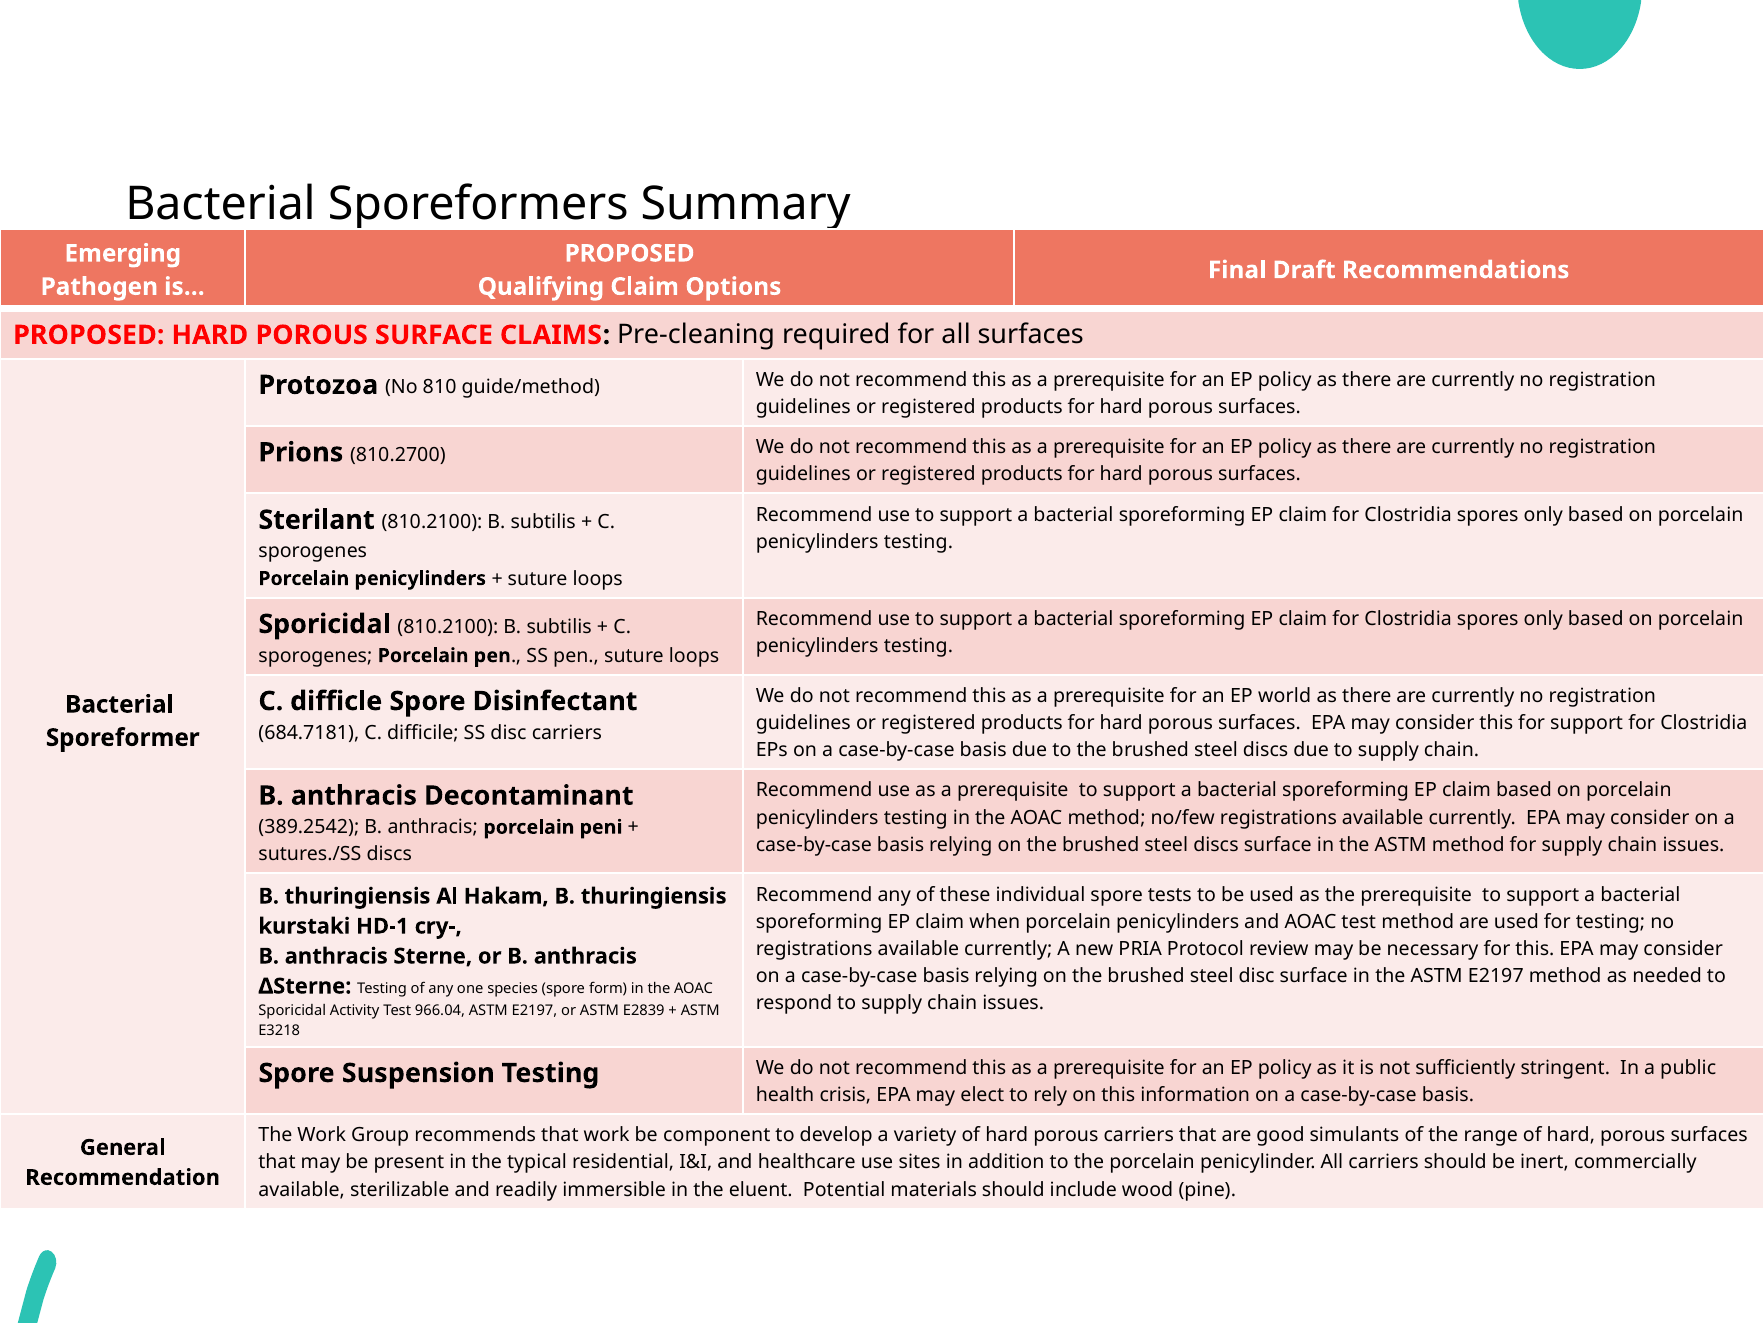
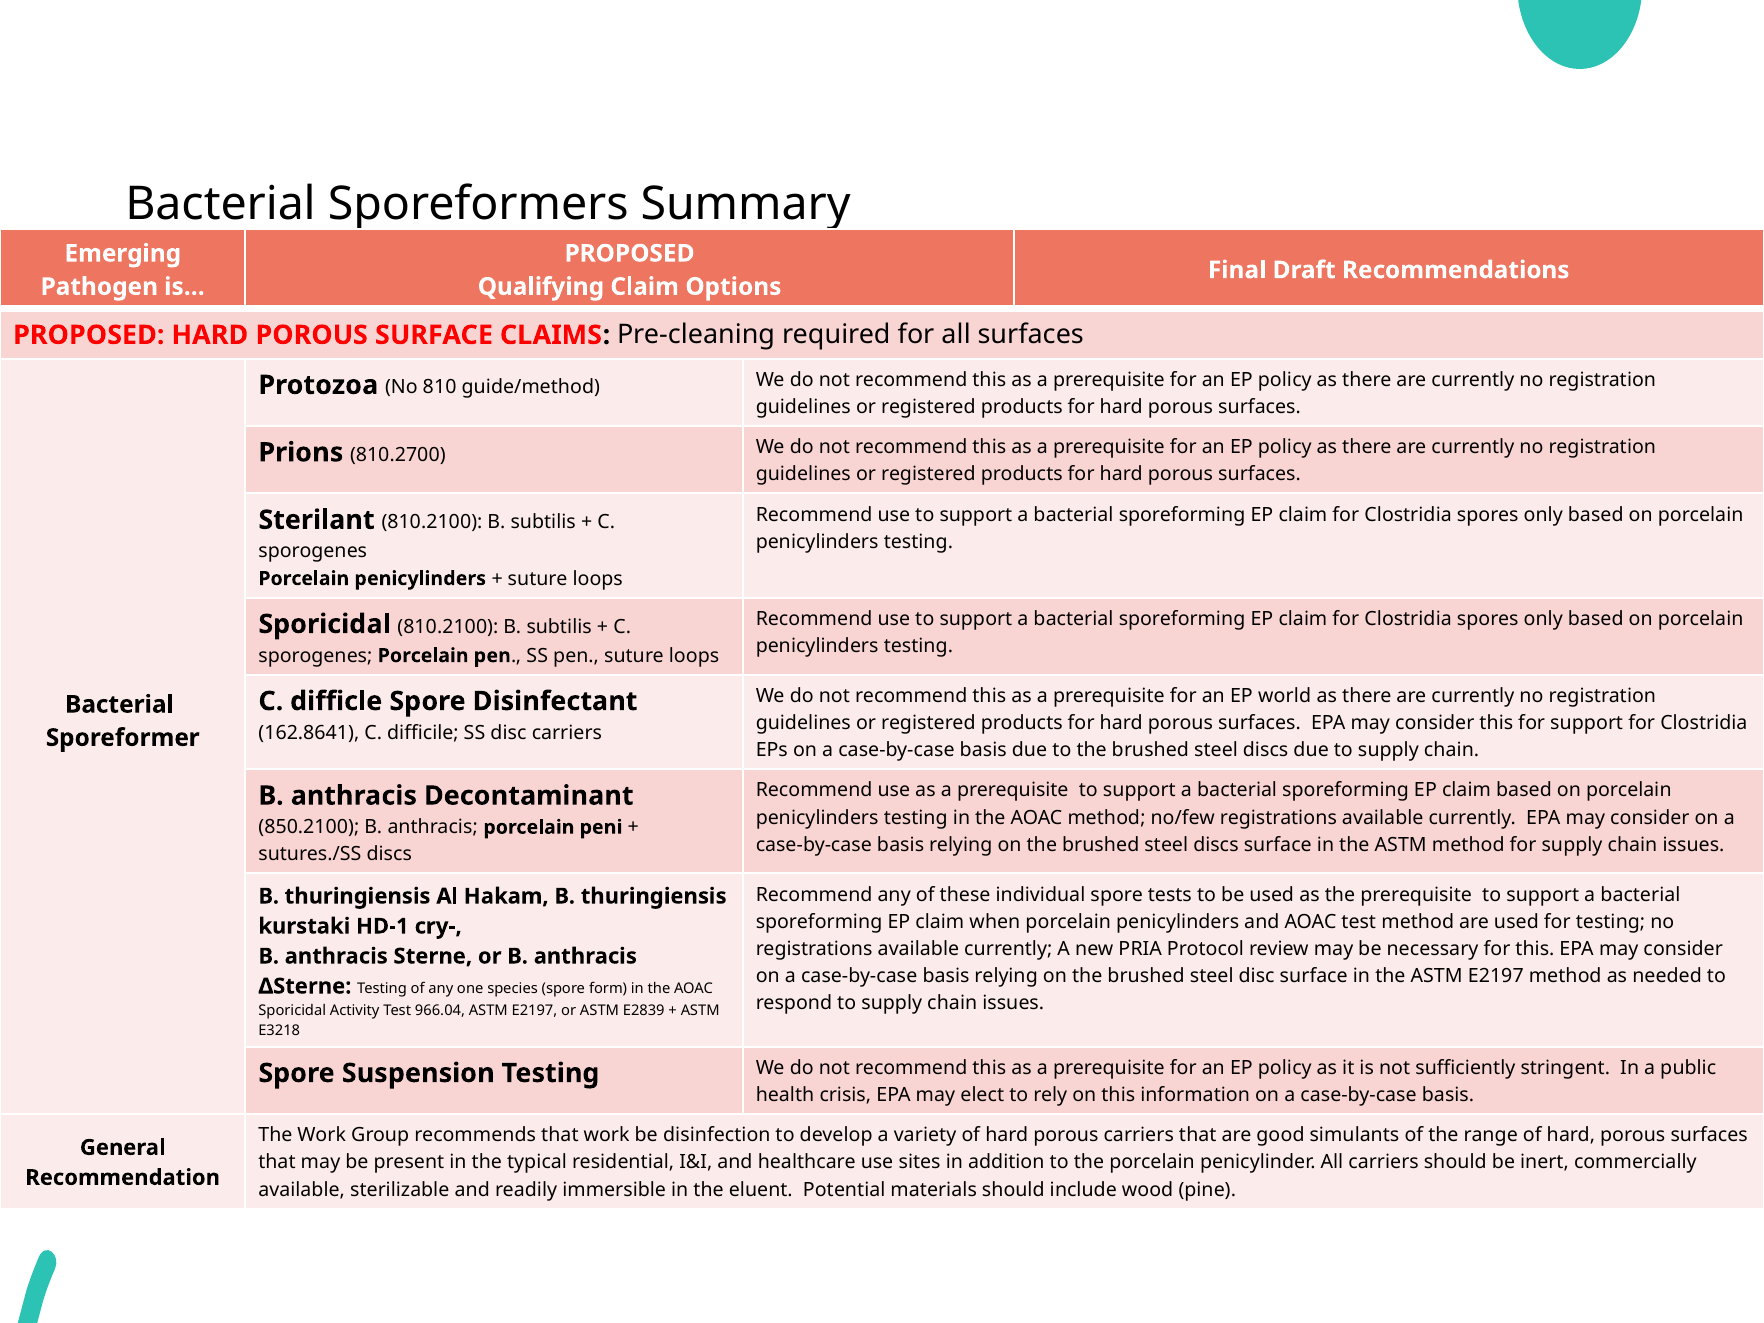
684.7181: 684.7181 -> 162.8641 (309, 733)
389.2542: 389.2542 -> 850.2100 (309, 827)
component: component -> disinfection (717, 1135)
